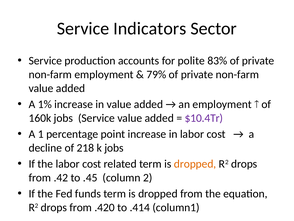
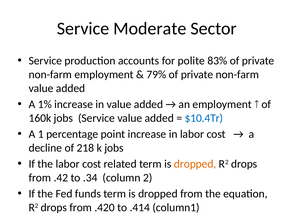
Indicators: Indicators -> Moderate (150, 28)
$10.4Tr colour: purple -> blue (204, 118)
.45: .45 -> .34 (90, 177)
